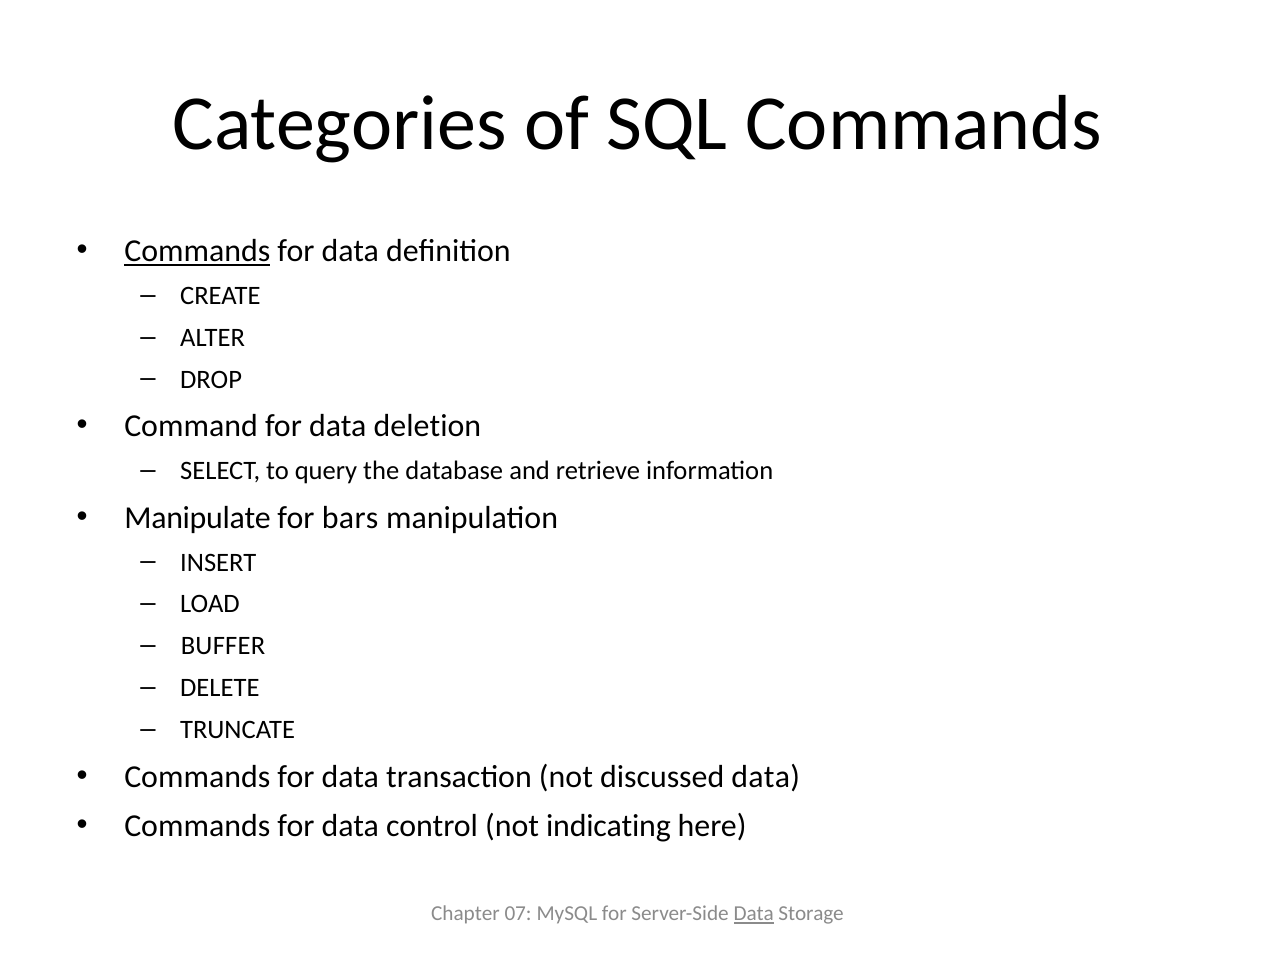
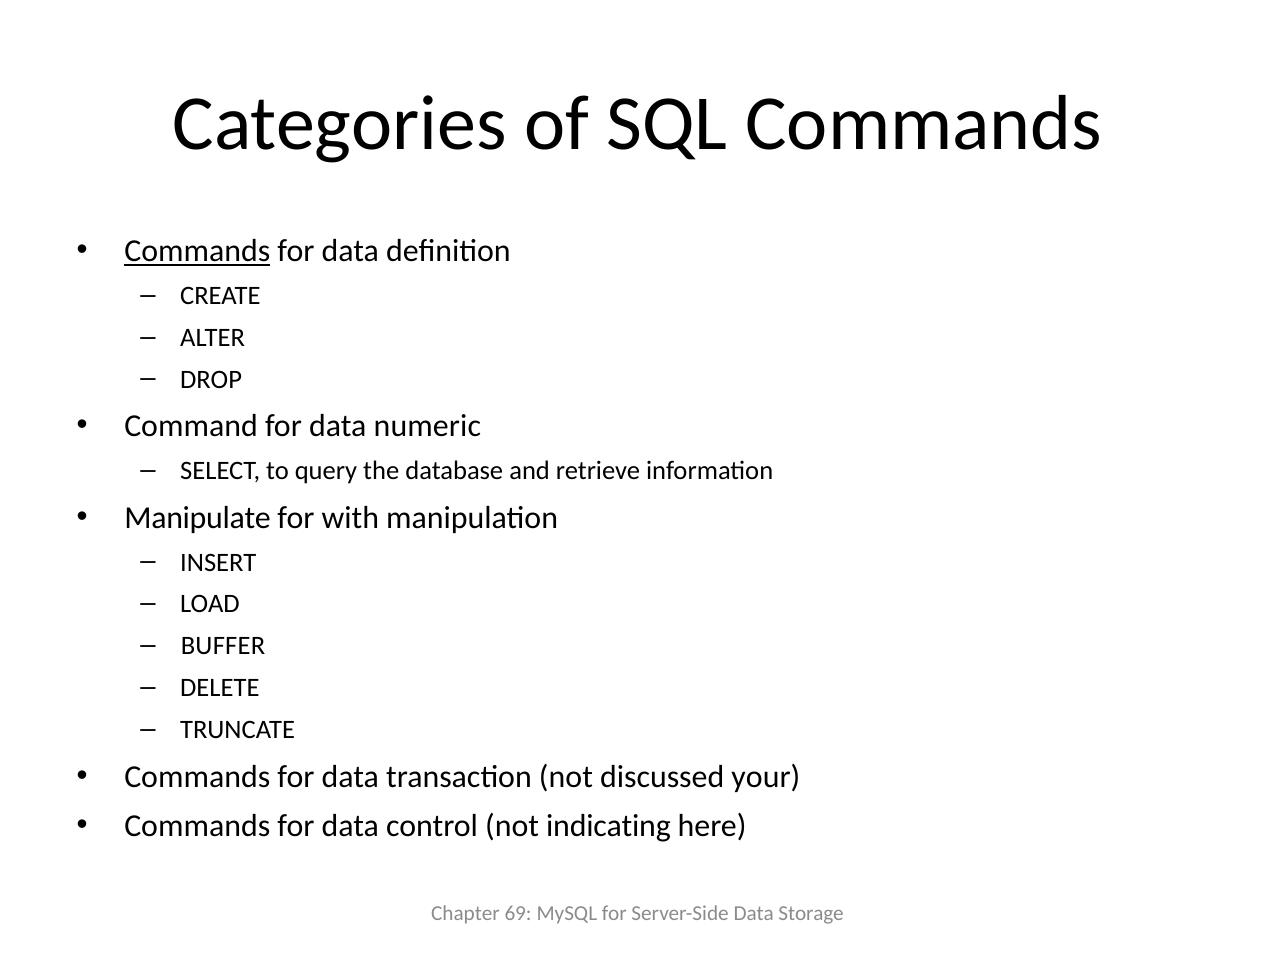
deletion: deletion -> numeric (427, 426)
bars: bars -> with (350, 518)
discussed data: data -> your (766, 777)
07: 07 -> 69 (518, 914)
Data underline: present -> none (754, 914)
